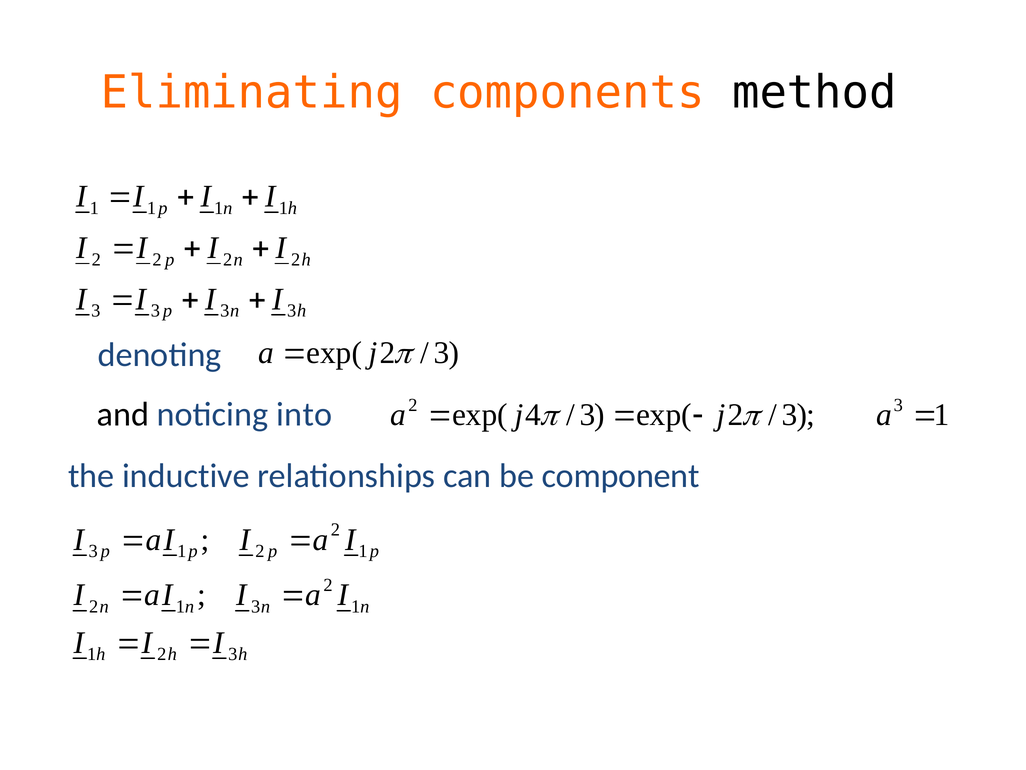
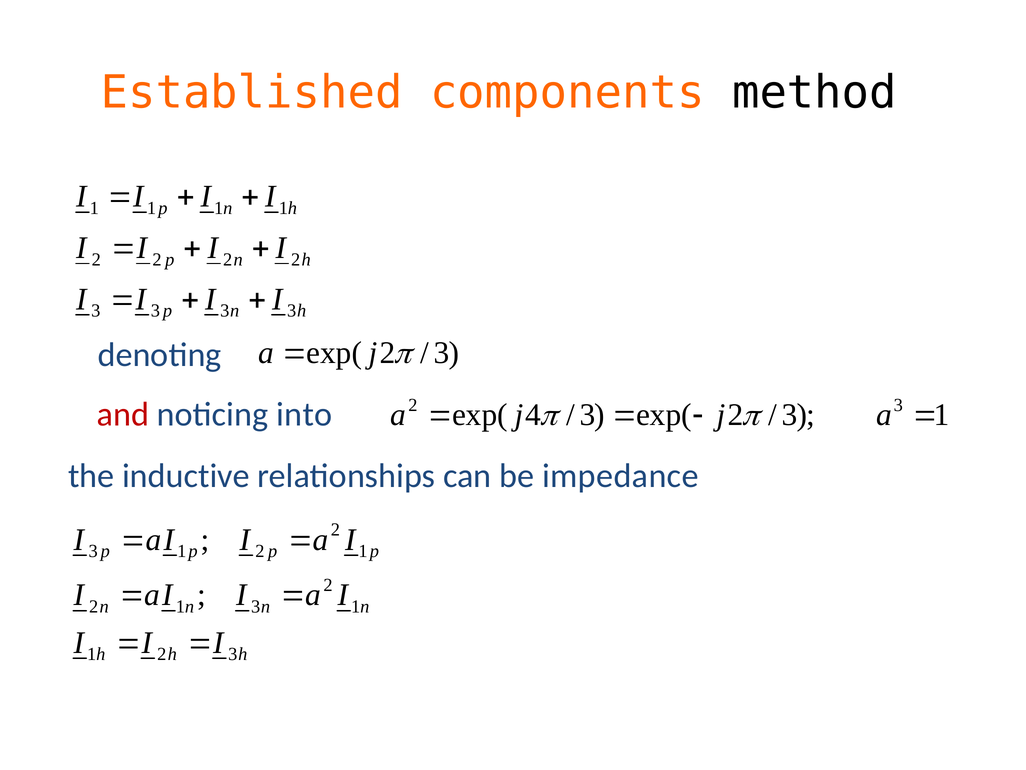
Eliminating: Eliminating -> Established (252, 93)
and colour: black -> red (123, 414)
component: component -> impedance (620, 475)
